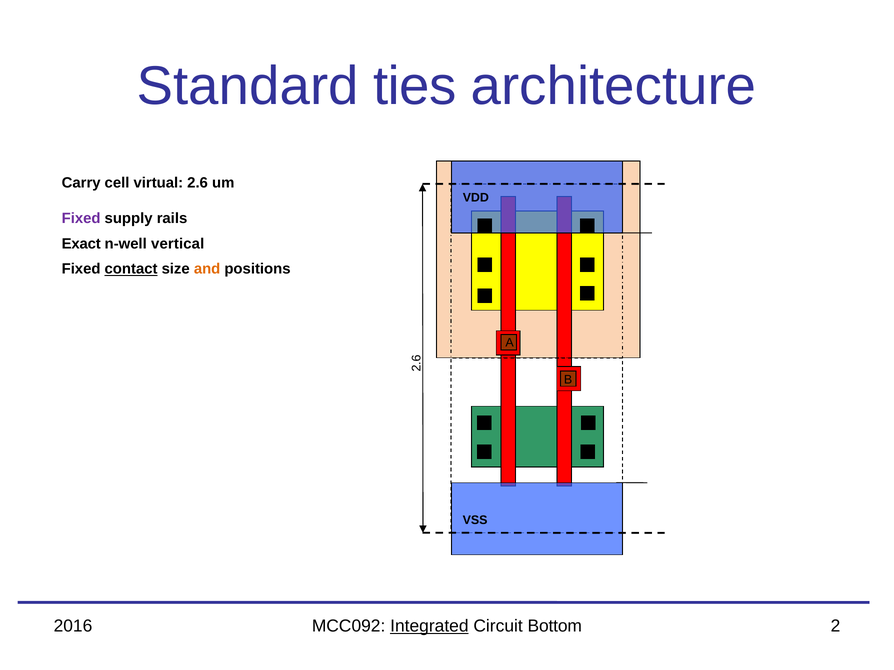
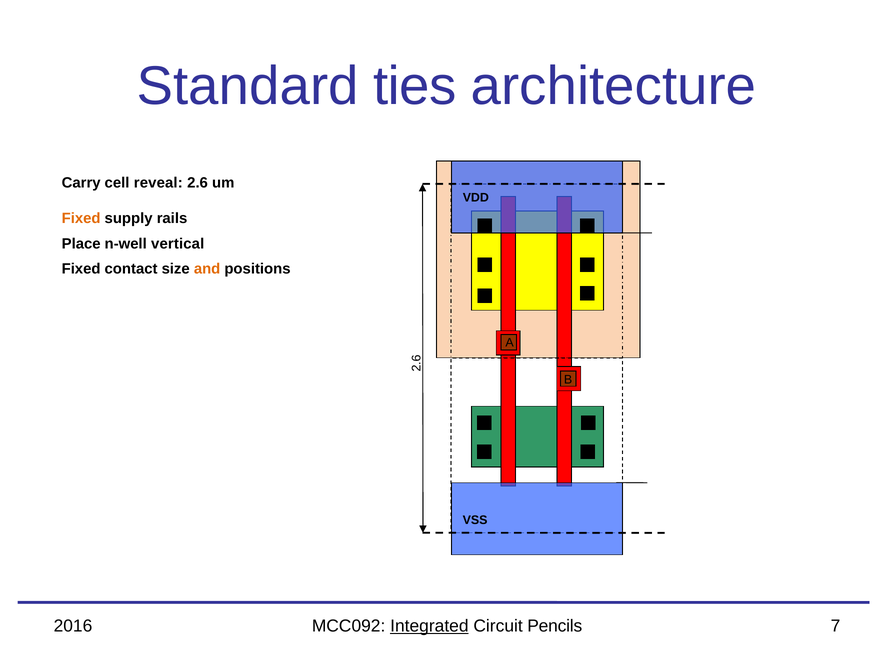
virtual: virtual -> reveal (158, 183)
Fixed colour: purple -> orange (81, 219)
Exact: Exact -> Place (81, 244)
contact underline: present -> none (131, 269)
Bottom: Bottom -> Pencils (555, 627)
2016 2: 2 -> 7 (836, 627)
